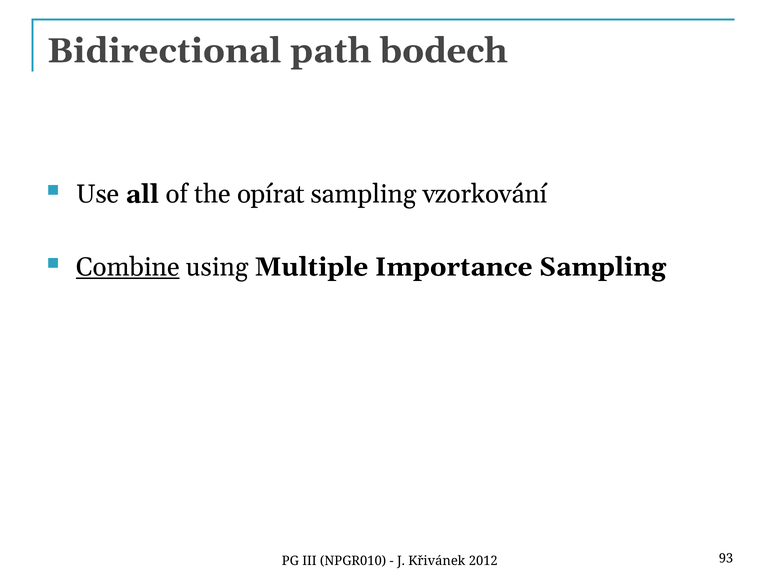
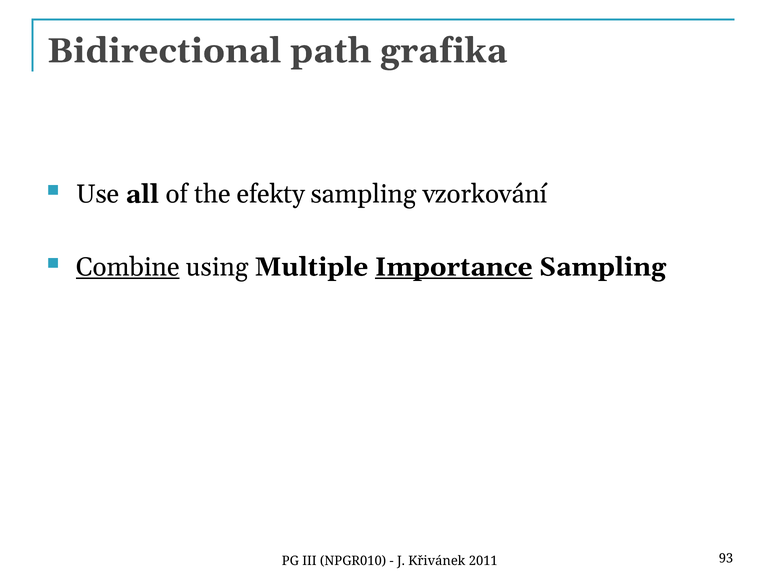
bodech: bodech -> grafika (444, 51)
opírat: opírat -> efekty (271, 194)
Importance underline: none -> present (454, 267)
2012: 2012 -> 2011 (483, 561)
